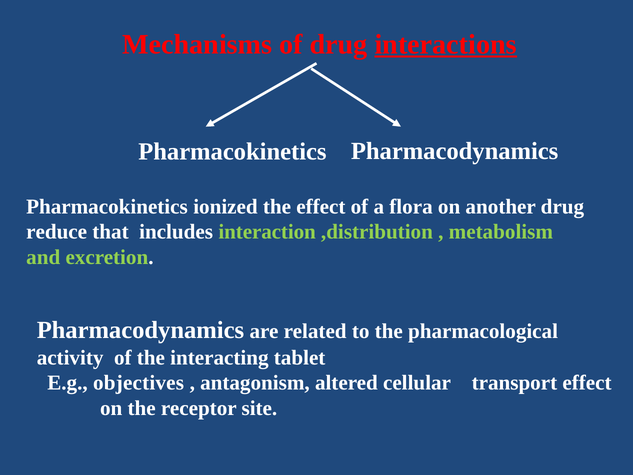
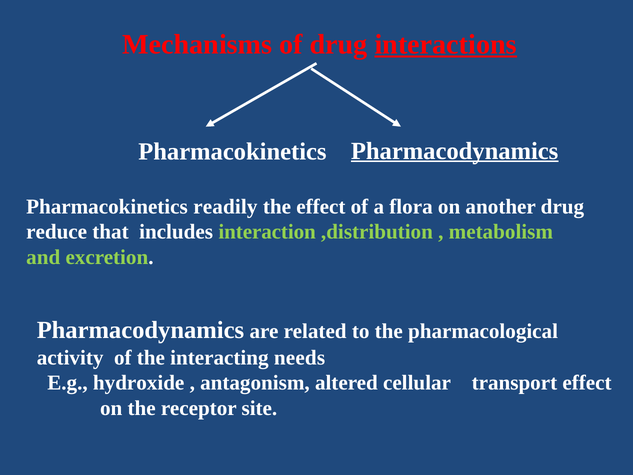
Pharmacodynamics underline: none -> present (455, 151)
ionized: ionized -> readily (225, 206)
tablet: tablet -> needs (300, 357)
objectives: objectives -> hydroxide (139, 383)
